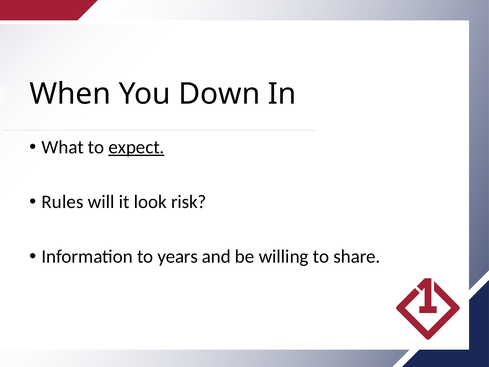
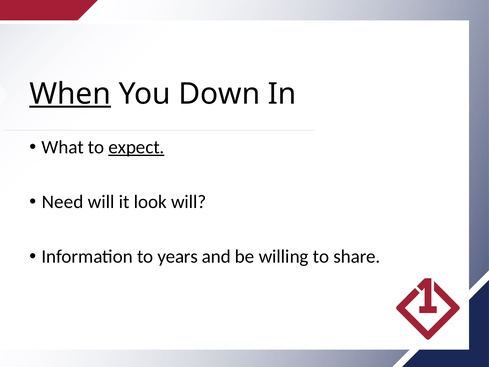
When underline: none -> present (70, 94)
Rules: Rules -> Need (63, 202)
look risk: risk -> will (189, 202)
